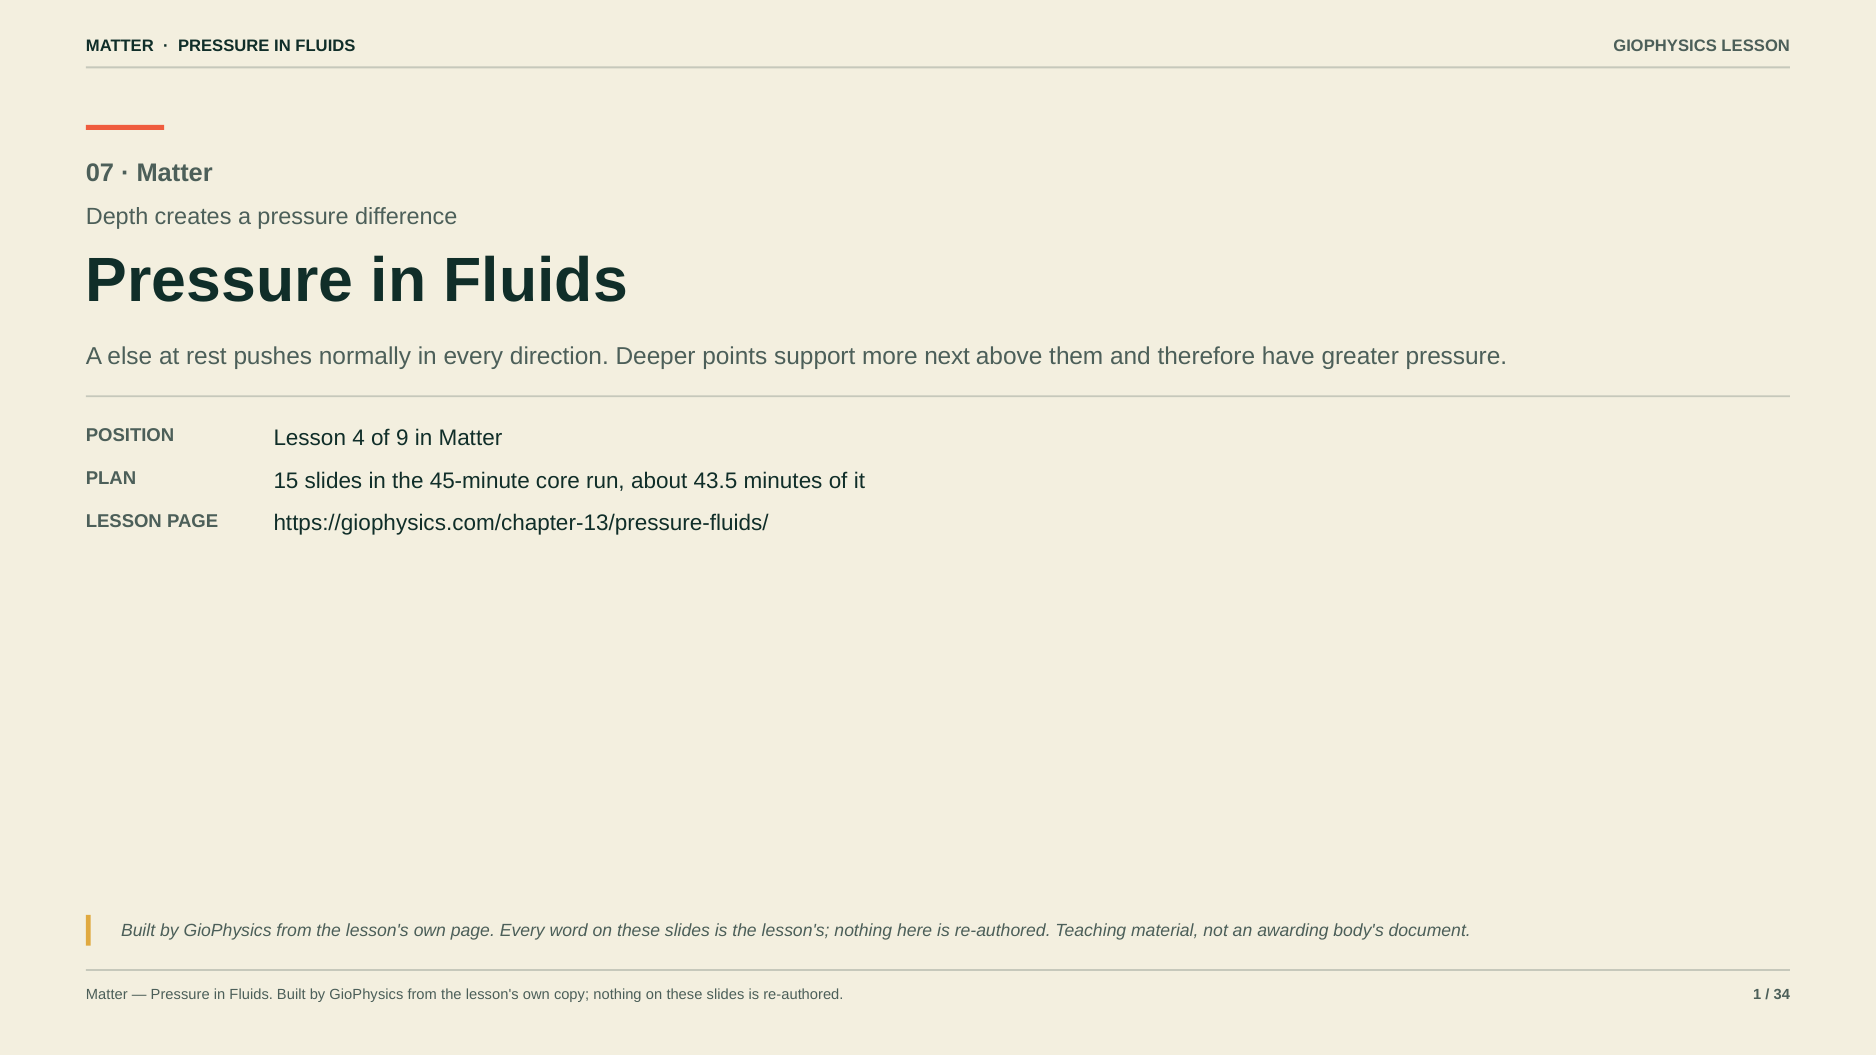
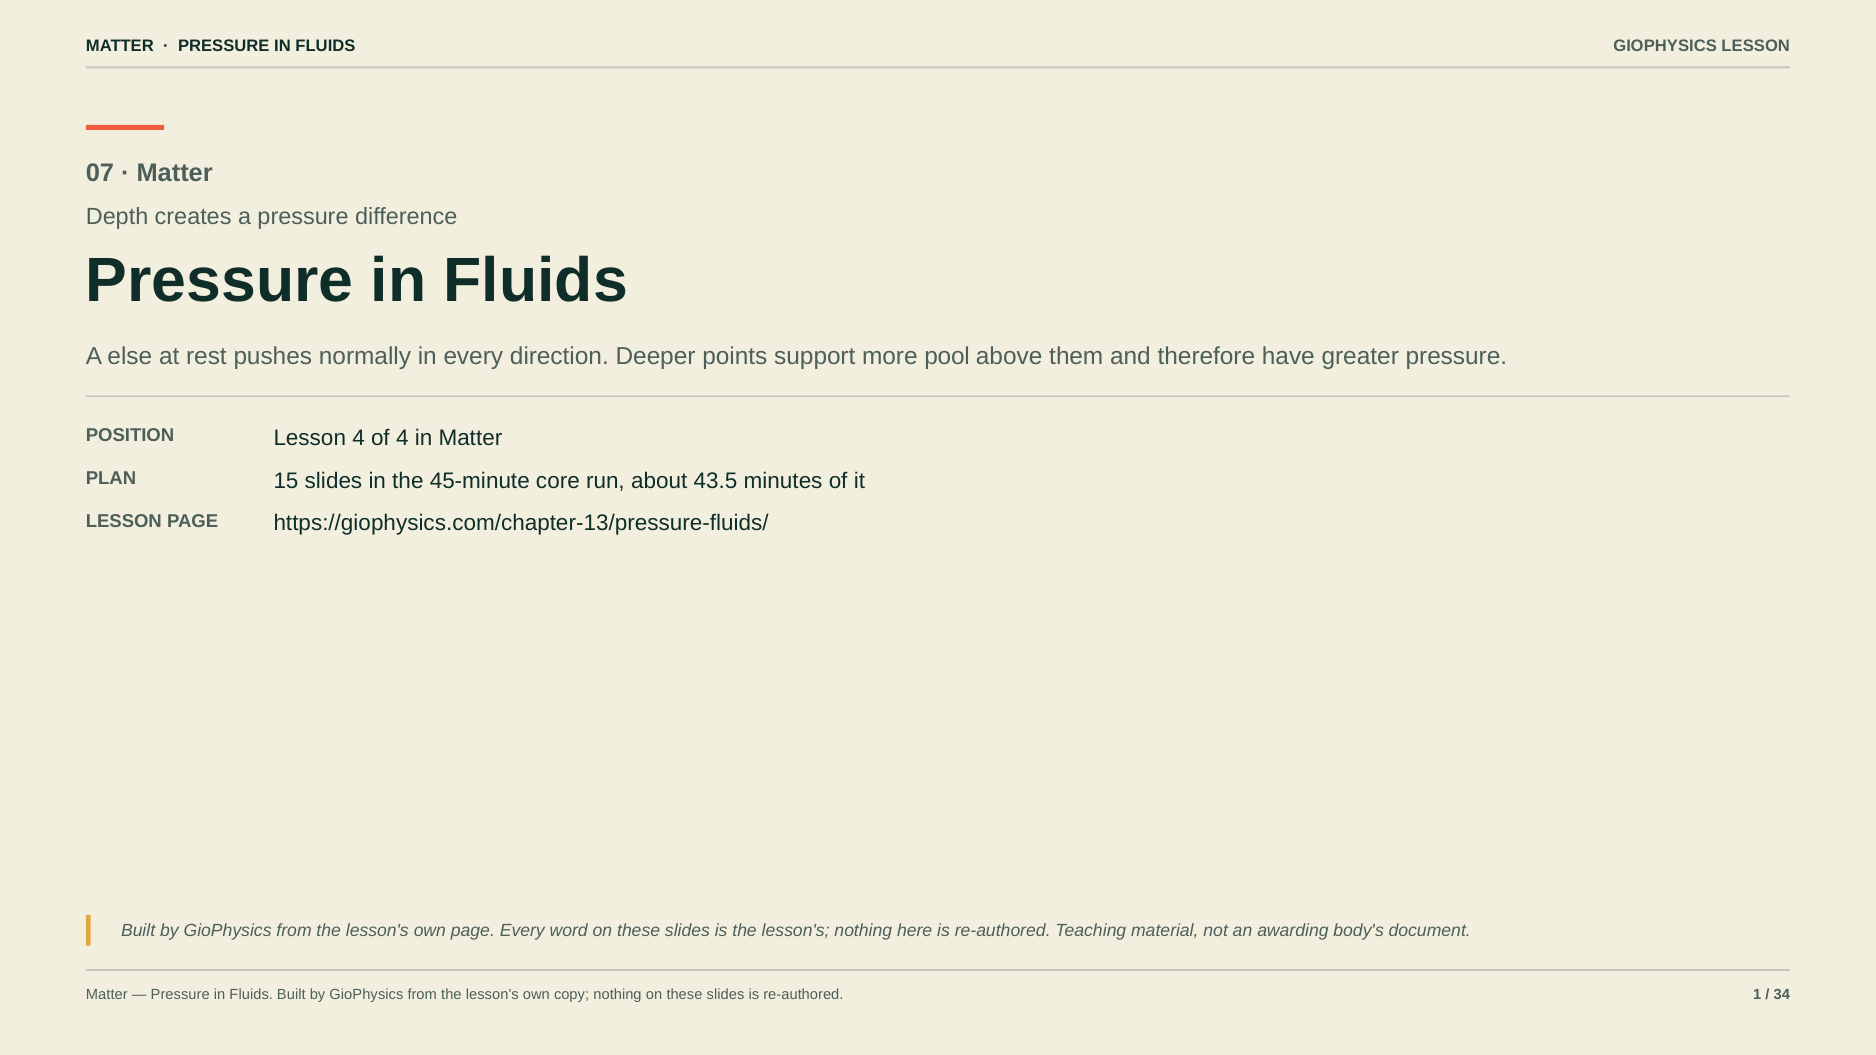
next: next -> pool (947, 357)
of 9: 9 -> 4 (402, 438)
